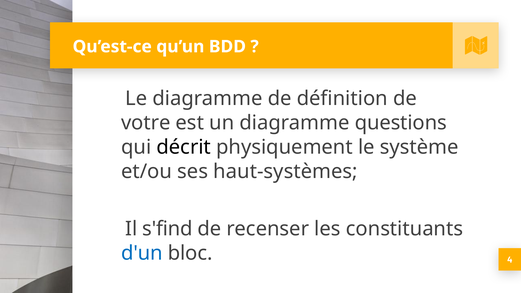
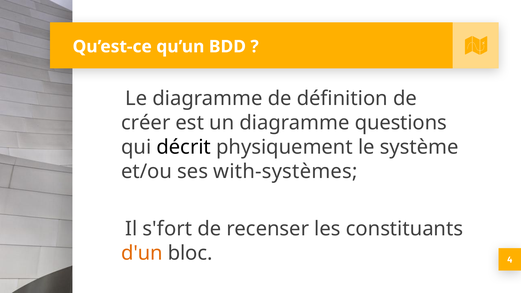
votre: votre -> créer (146, 123)
haut-systèmes: haut-systèmes -> with-systèmes (285, 171)
s'find: s'find -> s'fort (167, 229)
d'un colour: blue -> orange (142, 253)
